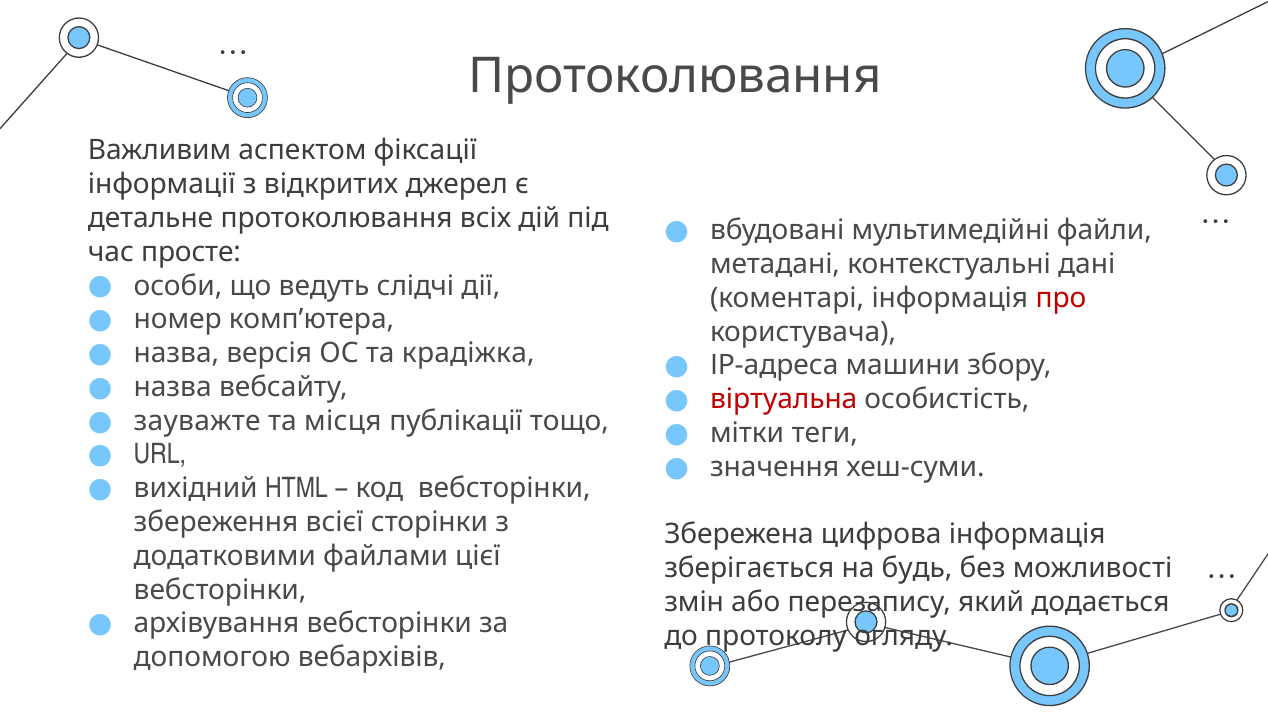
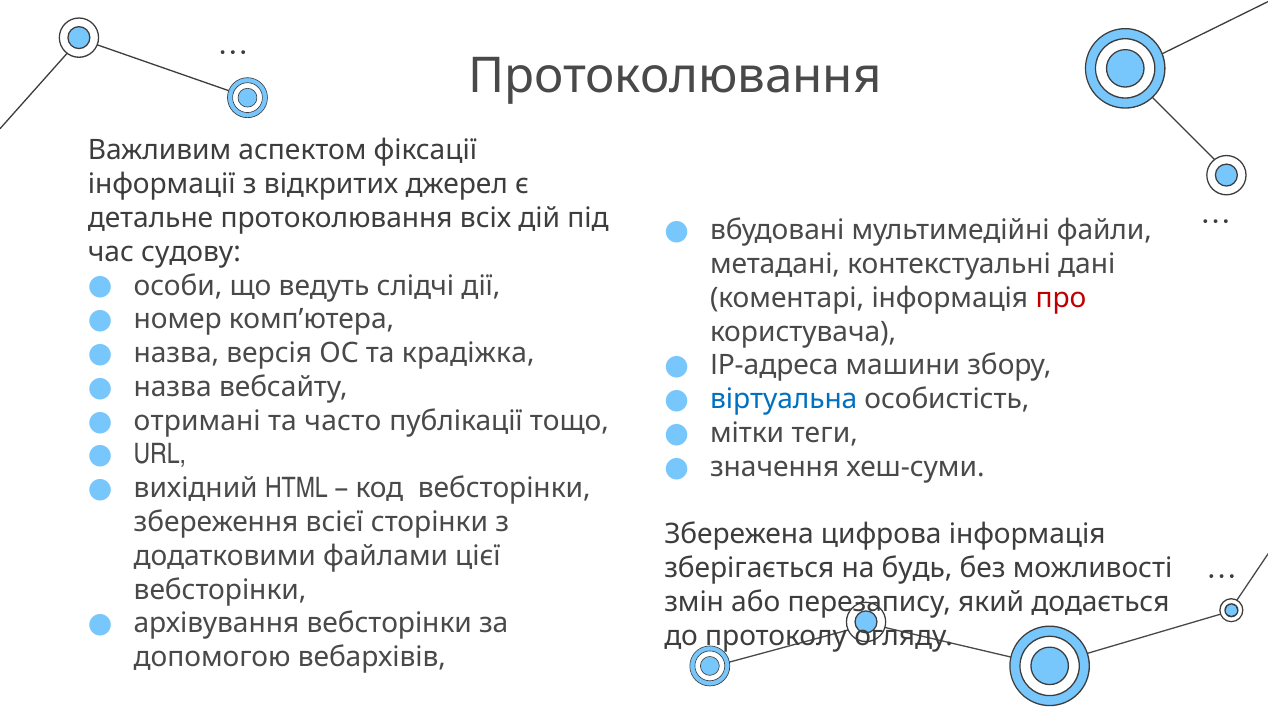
просте: просте -> судову (191, 252)
віртуальна colour: red -> blue (784, 399)
зауважте: зауважте -> отримані (197, 421)
місця: місця -> часто (343, 421)
